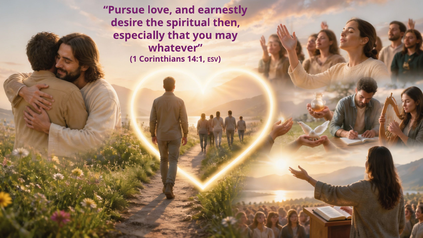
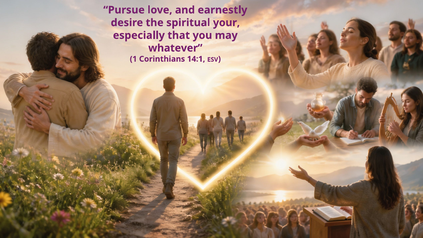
then: then -> your (226, 23)
